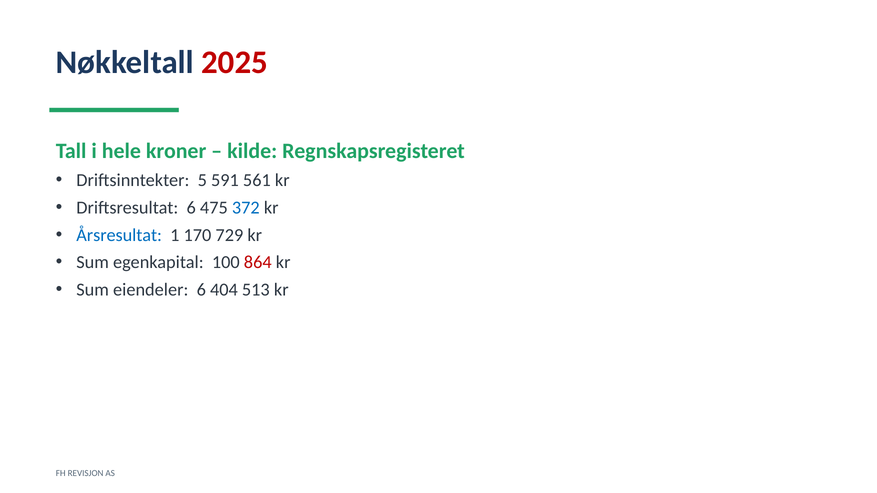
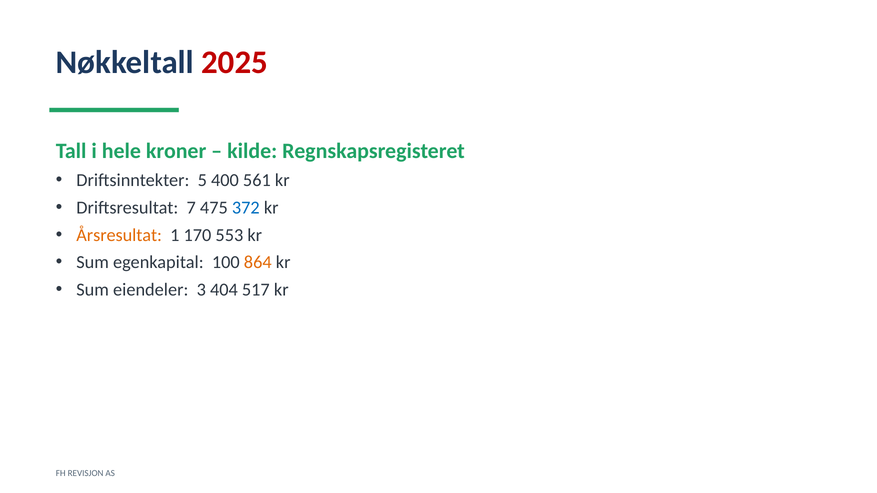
591: 591 -> 400 (225, 180)
Driftsresultat 6: 6 -> 7 (191, 208)
Årsresultat colour: blue -> orange (119, 235)
729: 729 -> 553 (229, 235)
864 colour: red -> orange (258, 263)
eiendeler 6: 6 -> 3 (201, 290)
513: 513 -> 517 (256, 290)
